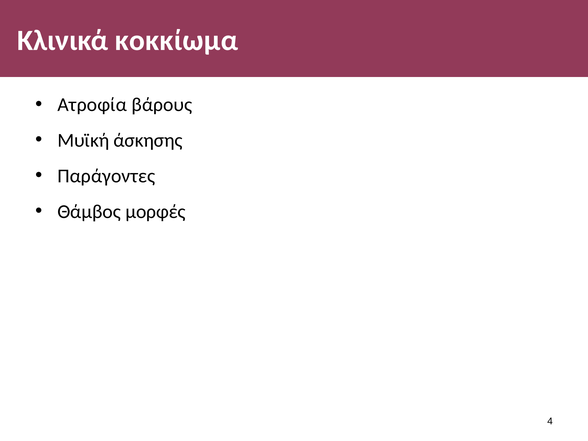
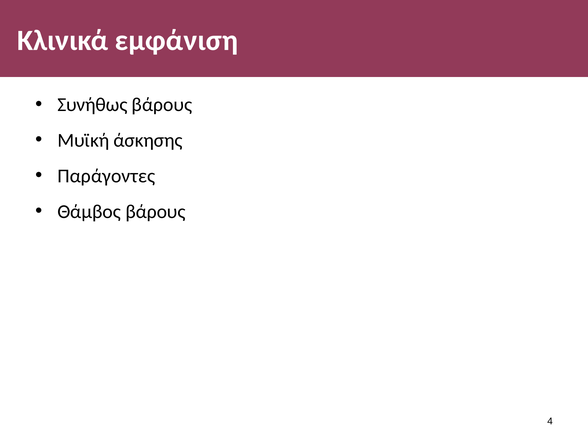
κοκκίωμα: κοκκίωμα -> εμφάνιση (176, 41)
Ατροφία: Ατροφία -> Συνήθως (92, 105)
Θάμβος μορφές: μορφές -> βάρους (155, 212)
